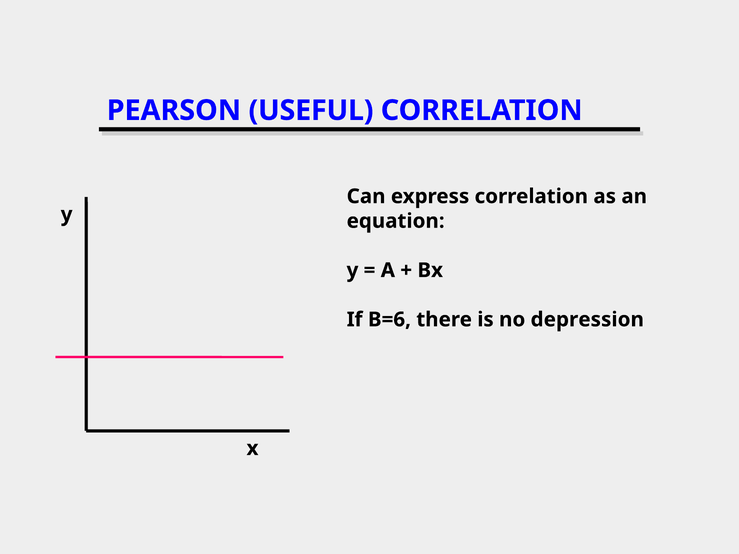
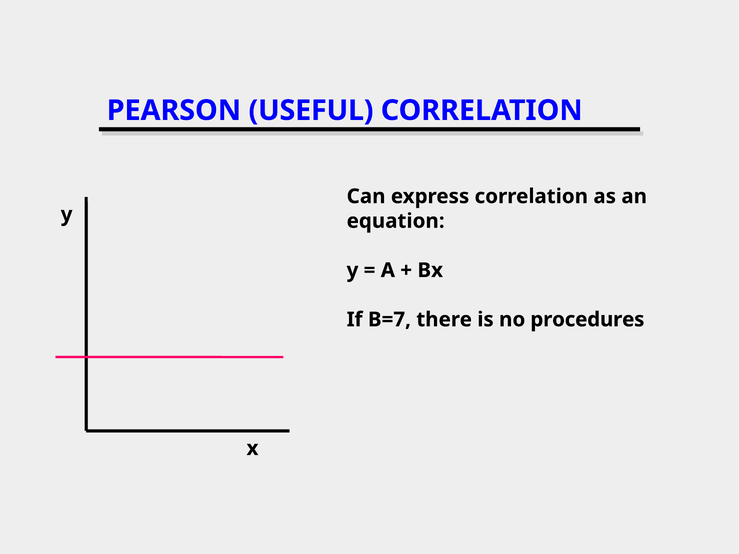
B=6: B=6 -> B=7 (389, 320)
depression: depression -> procedures (587, 320)
